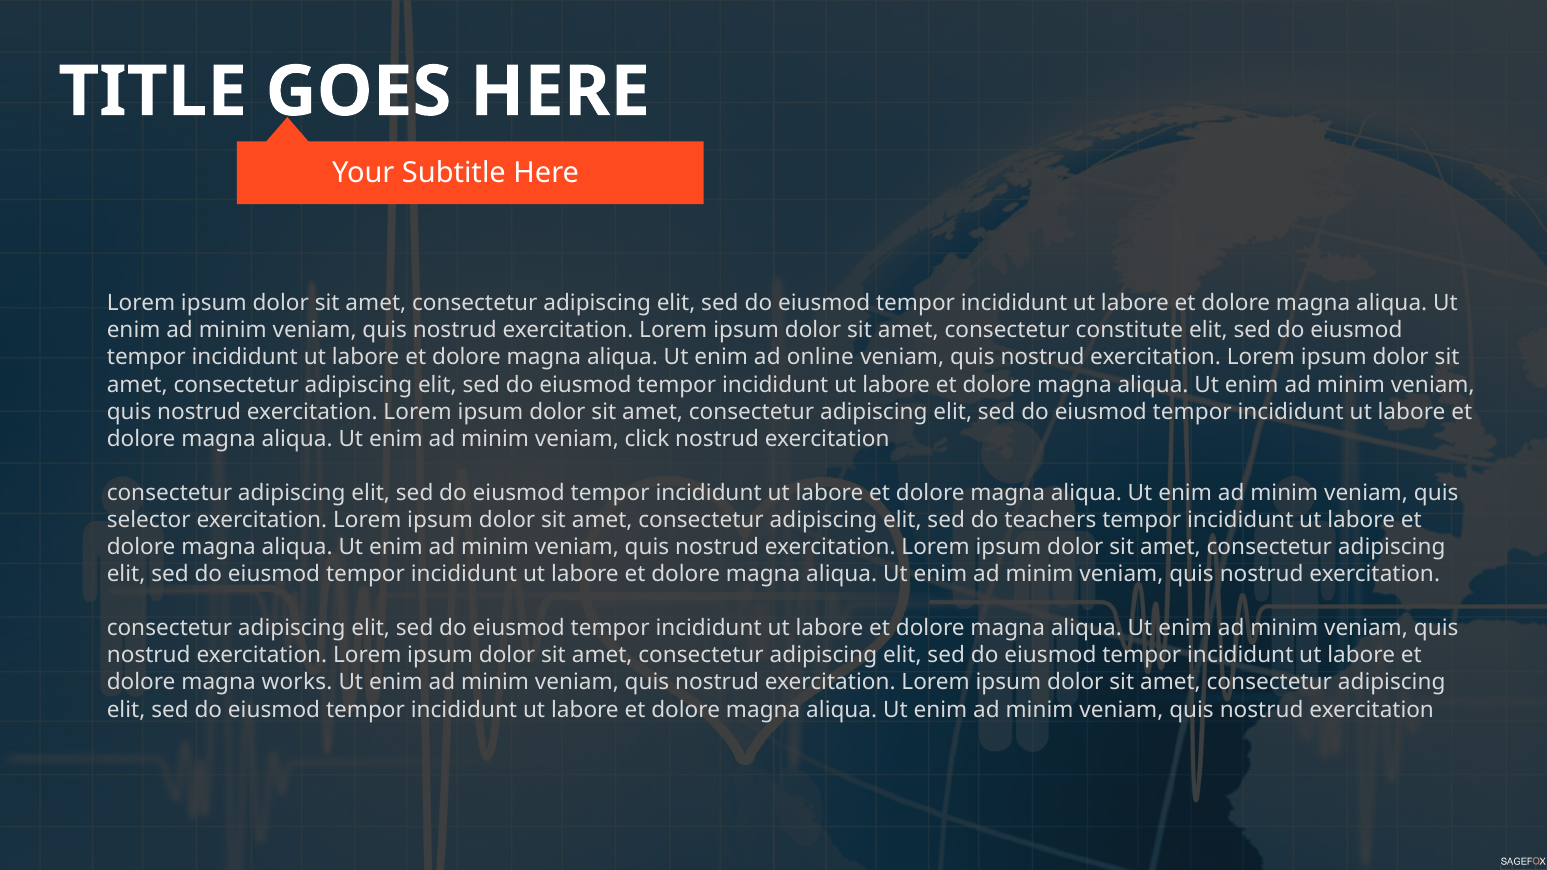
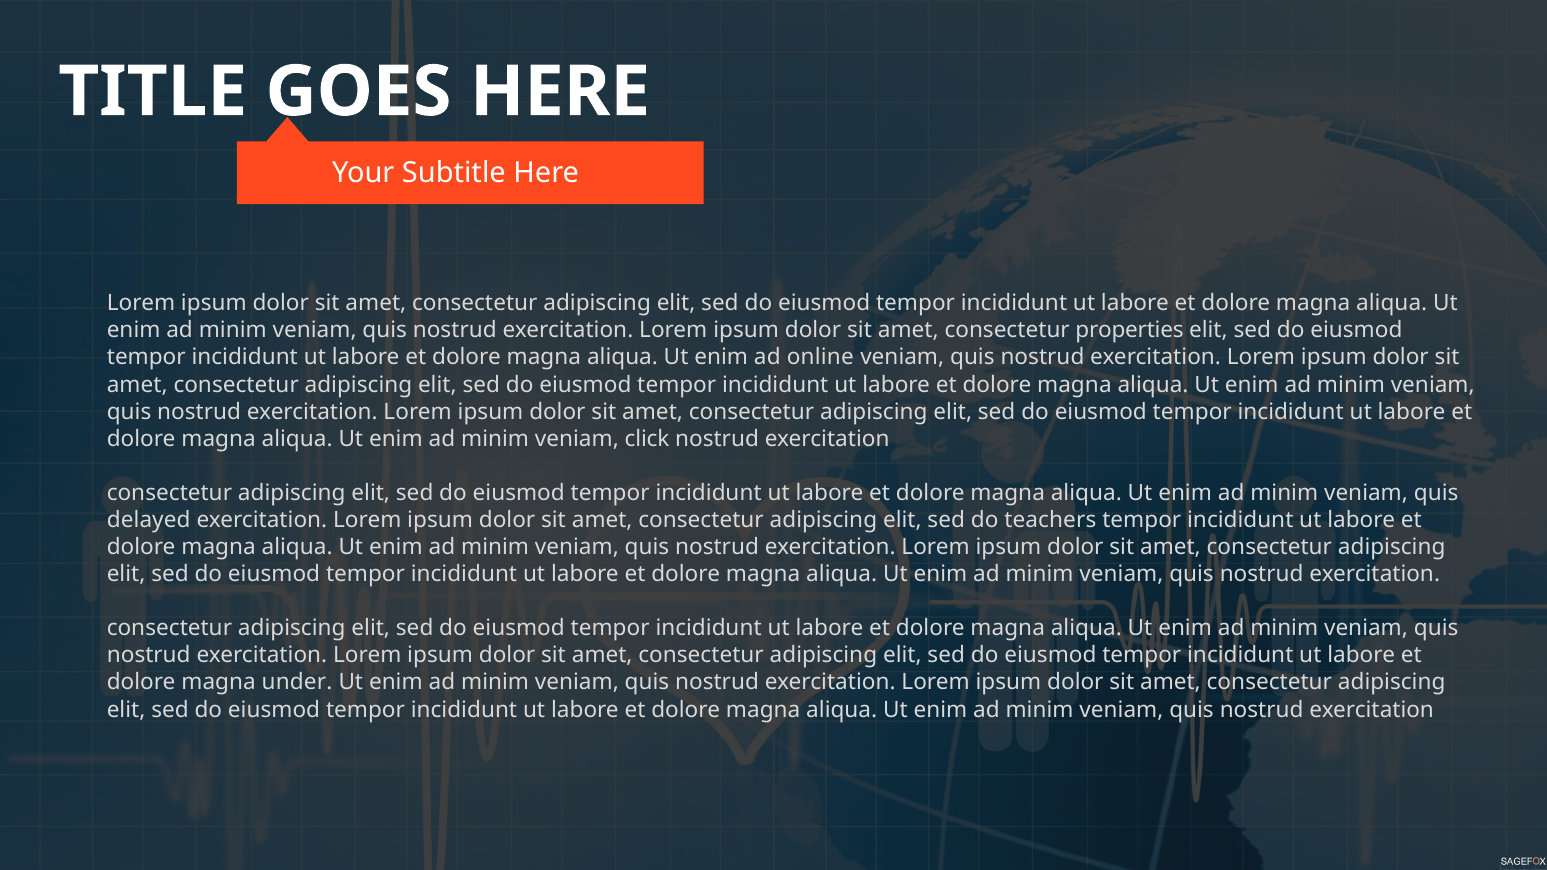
constitute: constitute -> properties (1130, 330)
selector: selector -> delayed (149, 520)
works: works -> under (297, 683)
